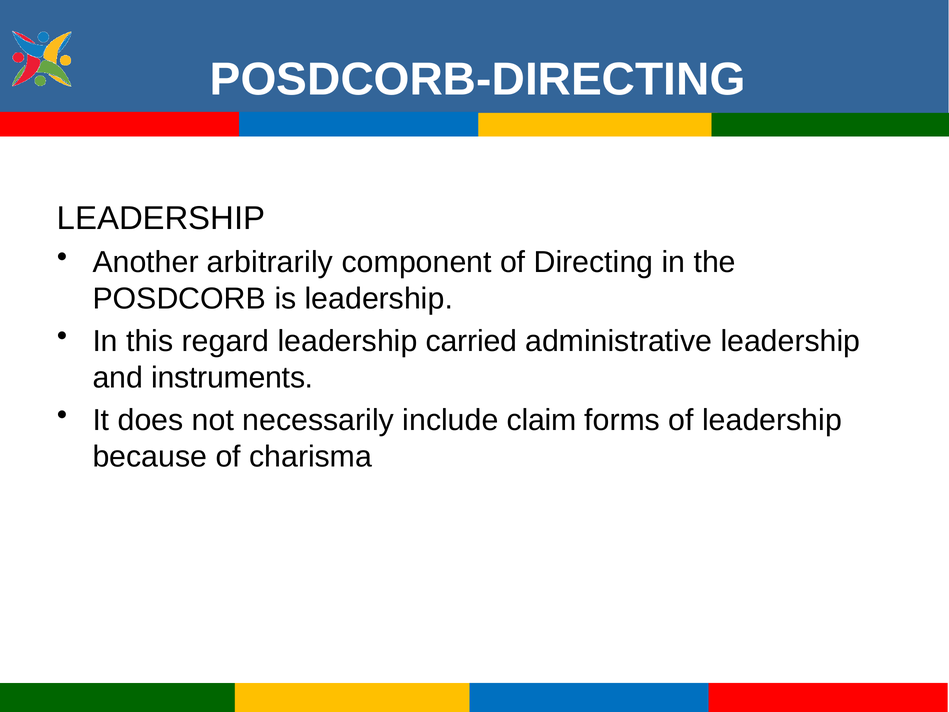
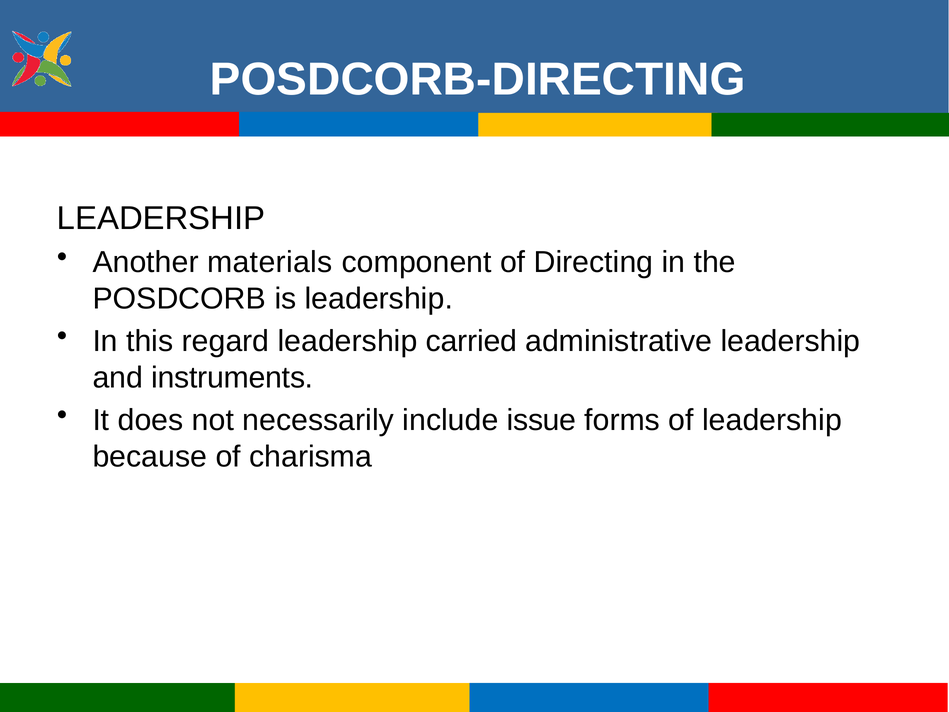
arbitrarily: arbitrarily -> materials (270, 262)
claim: claim -> issue (542, 420)
